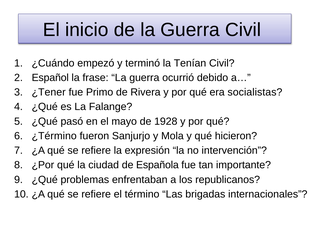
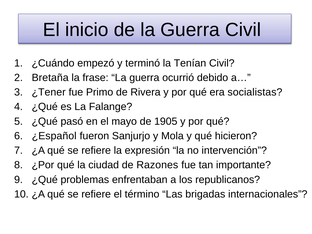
Español: Español -> Bretaña (50, 78)
1928: 1928 -> 1905 (166, 121)
¿Término: ¿Término -> ¿Español (54, 136)
Española: Española -> Razones (157, 165)
